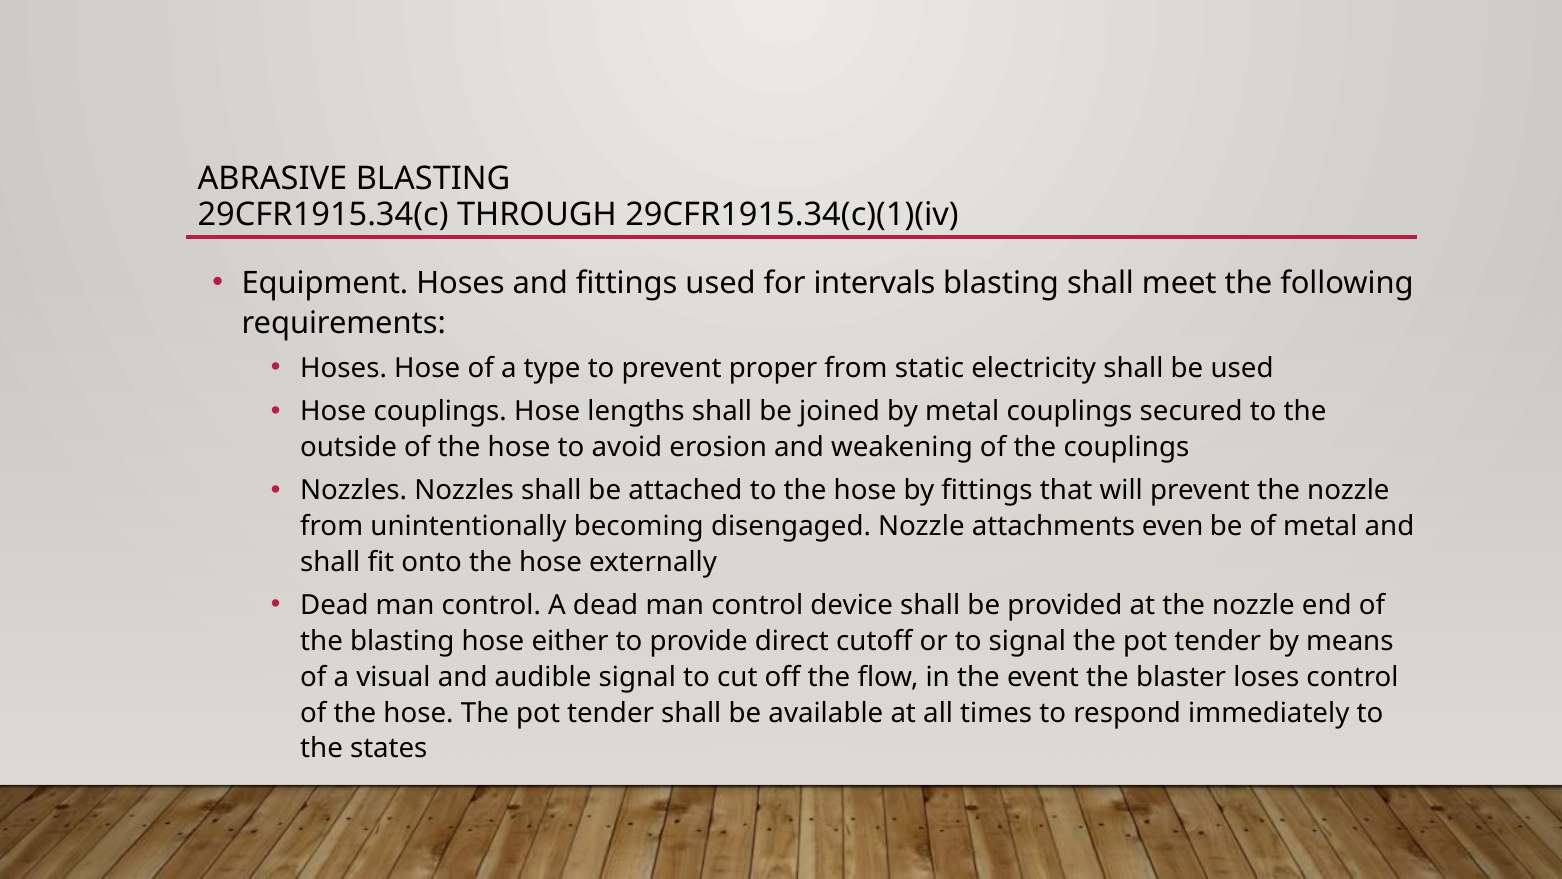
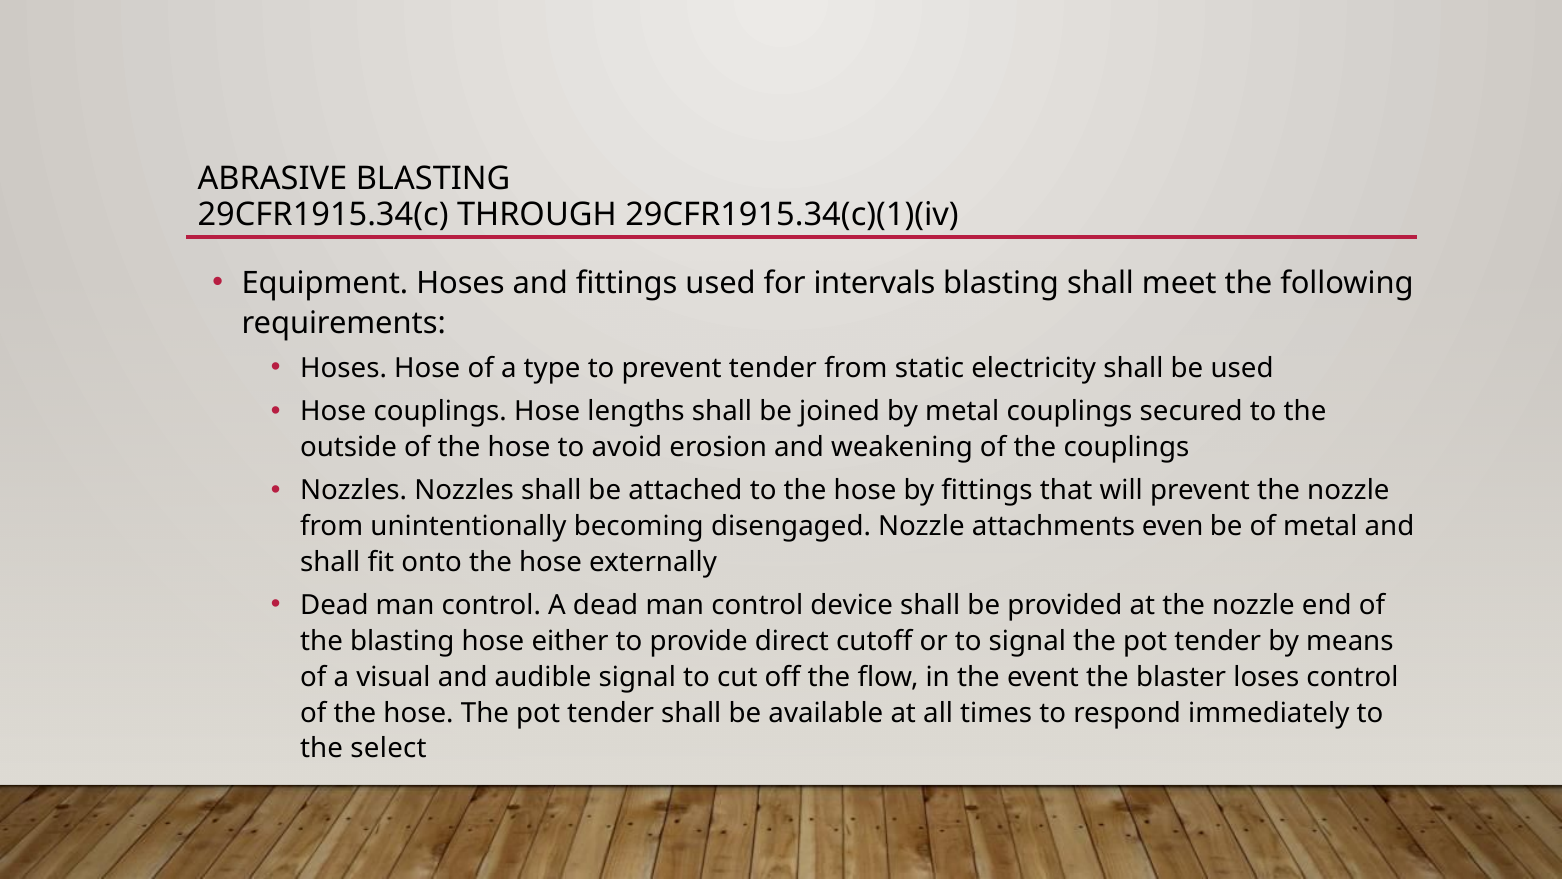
prevent proper: proper -> tender (773, 368)
states: states -> select (389, 748)
